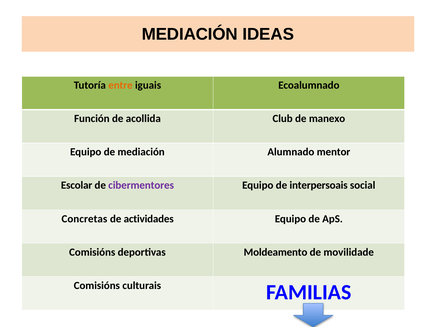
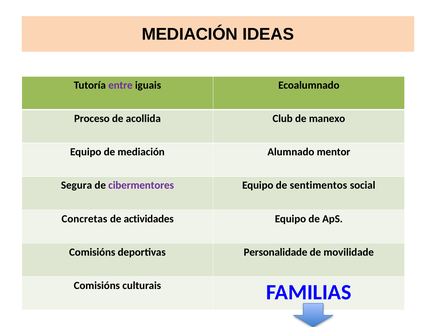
entre colour: orange -> purple (120, 85)
Función: Función -> Proceso (92, 119)
Escolar: Escolar -> Segura (76, 185)
interpersoais: interpersoais -> sentimentos (318, 185)
Moldeamento: Moldeamento -> Personalidade (276, 252)
